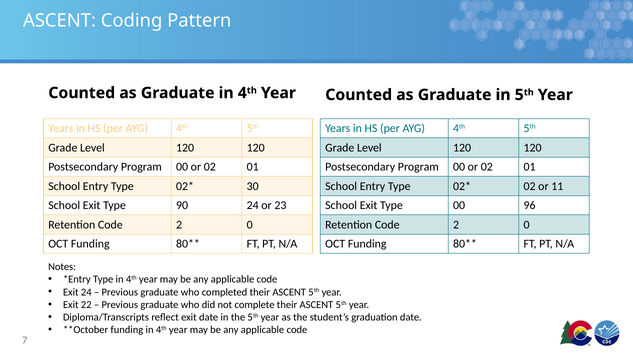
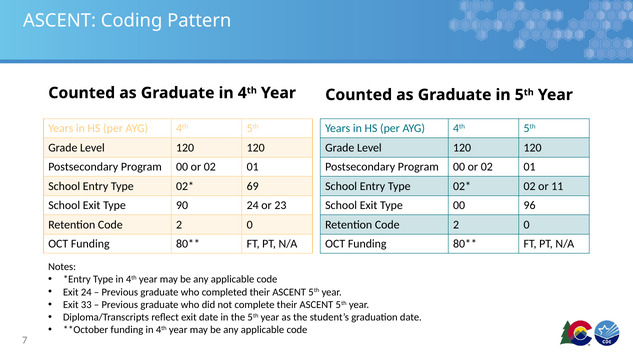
30: 30 -> 69 (253, 186)
22: 22 -> 33 (86, 305)
